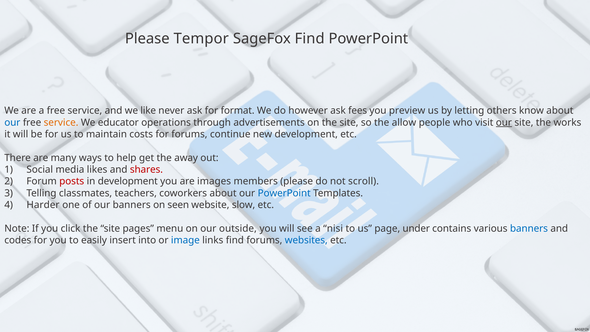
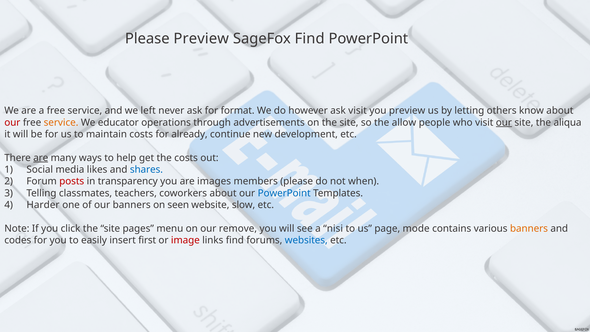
Please Tempor: Tempor -> Preview (201, 39)
like: like -> left (148, 111)
ask fees: fees -> visit (358, 111)
our colour: blue -> red (12, 122)
works: works -> aliqua (568, 122)
for forums: forums -> already (189, 134)
are underline: none -> present (41, 158)
the away: away -> costs (186, 158)
shares colour: red -> blue (146, 170)
in development: development -> transparency (128, 181)
scroll: scroll -> when (364, 181)
outside: outside -> remove (238, 229)
under: under -> mode (416, 229)
banners colour: blue -> orange (529, 229)
into: into -> first (147, 240)
image colour: blue -> red (185, 240)
